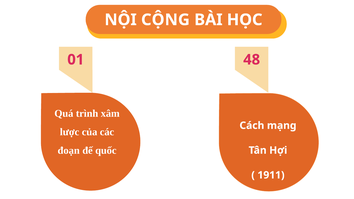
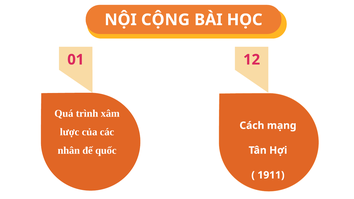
48: 48 -> 12 (252, 60)
đoạn: đoạn -> nhân (69, 151)
